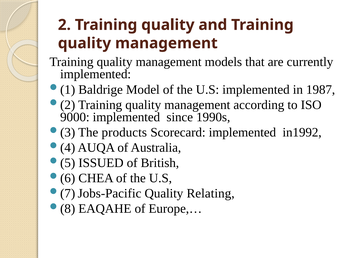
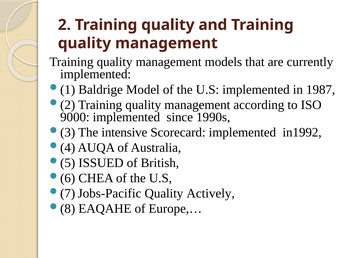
products: products -> intensive (124, 132)
Relating: Relating -> Actively (211, 193)
